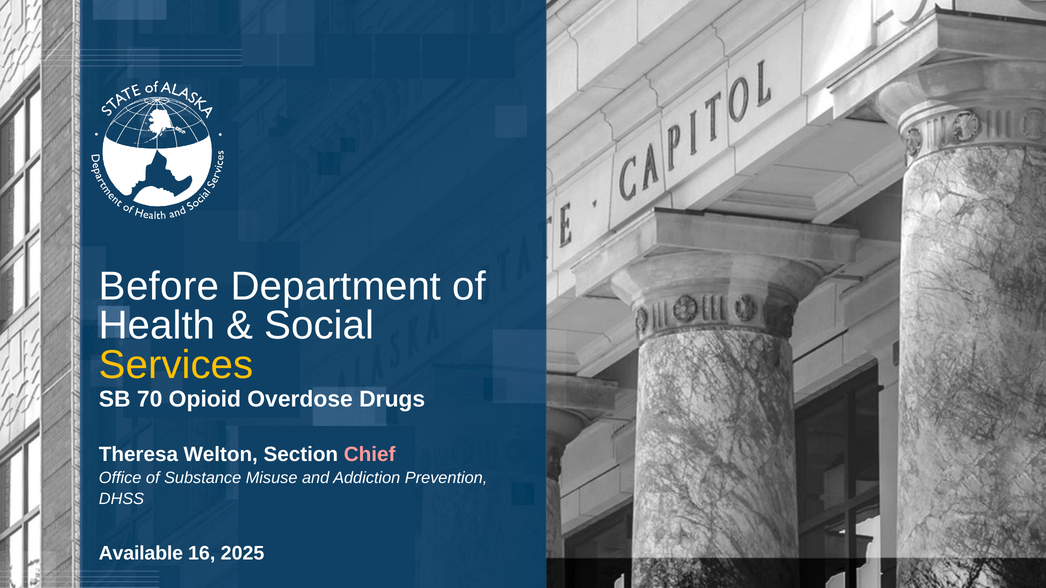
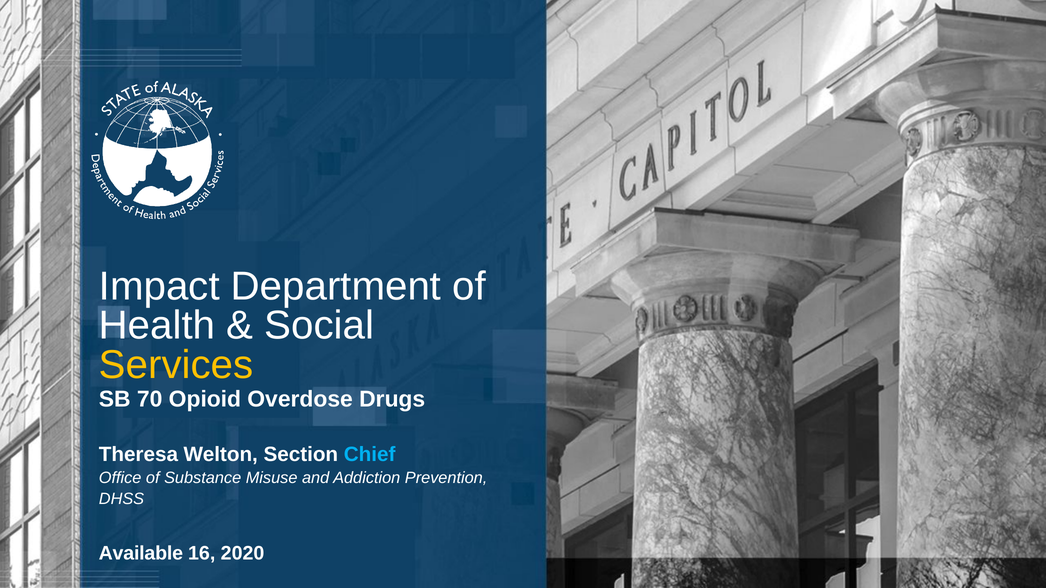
Before: Before -> Impact (159, 287)
Chief colour: pink -> light blue (370, 454)
2025: 2025 -> 2020 (243, 554)
